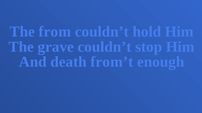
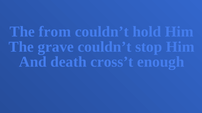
from’t: from’t -> cross’t (112, 62)
